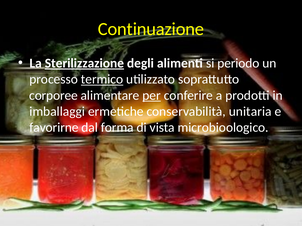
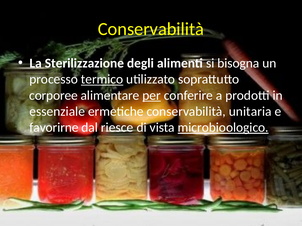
Continuazione: Continuazione -> Conservabilità (151, 29)
Sterilizzazione underline: present -> none (84, 63)
periodo: periodo -> bisogna (238, 63)
imballaggi: imballaggi -> essenziale (57, 112)
forma: forma -> riesce (117, 128)
microbioologico underline: none -> present (223, 128)
